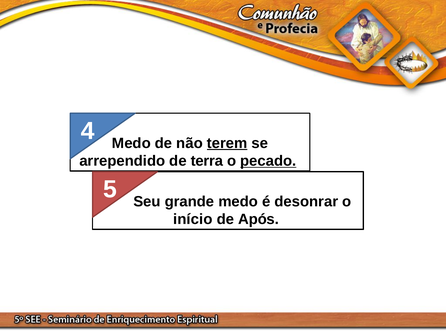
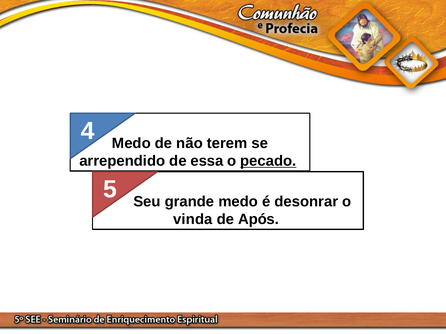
terem underline: present -> none (227, 143)
terra: terra -> essa (207, 161)
início: início -> vinda (193, 220)
